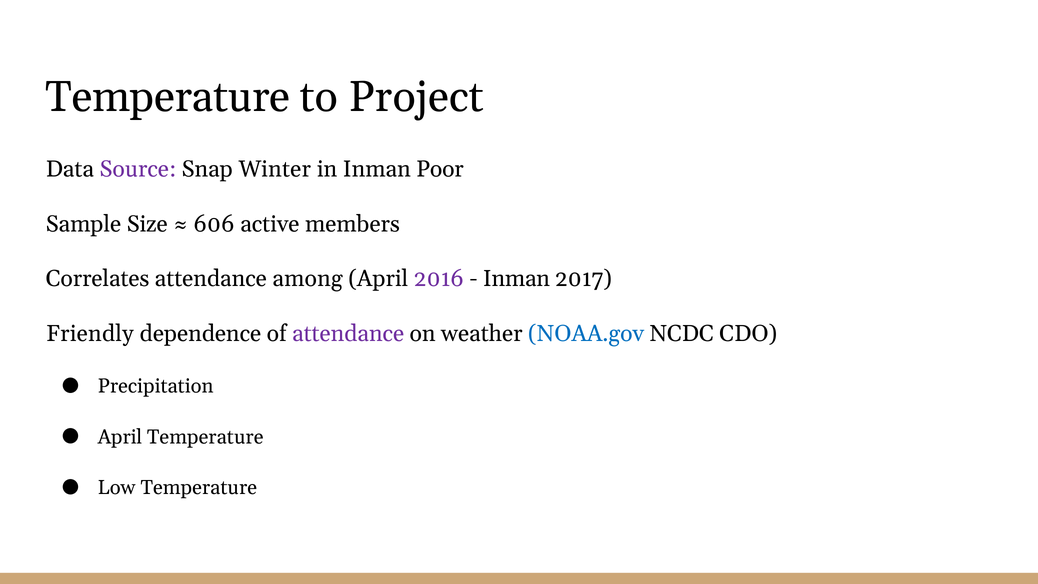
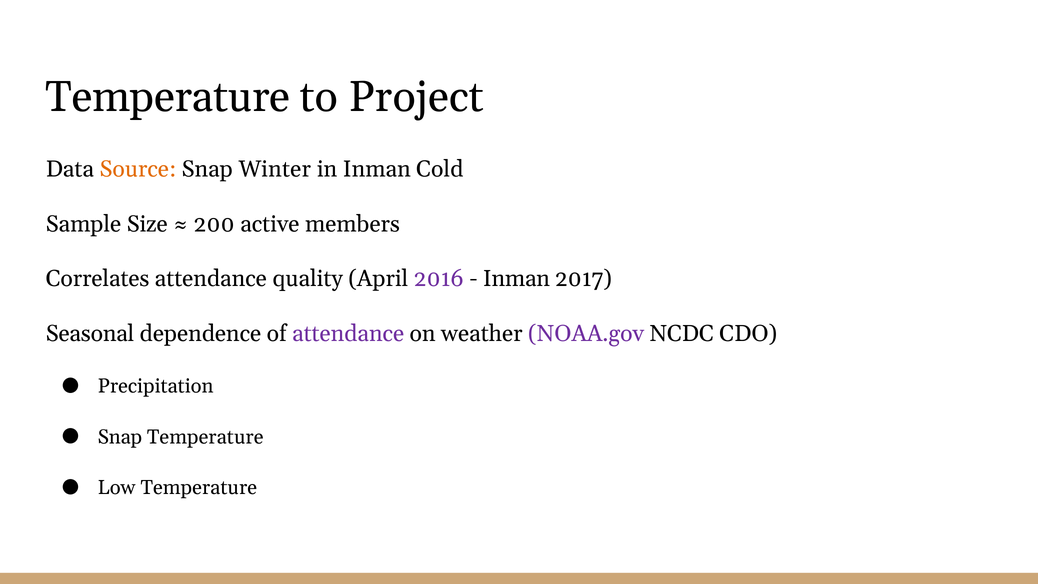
Source colour: purple -> orange (138, 169)
Poor: Poor -> Cold (440, 169)
606: 606 -> 200 (214, 224)
among: among -> quality (308, 279)
Friendly: Friendly -> Seasonal (90, 334)
NOAA.gov colour: blue -> purple (586, 334)
April: April -> Snap (120, 437)
